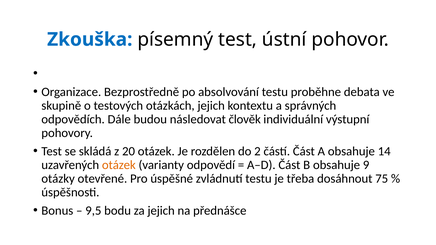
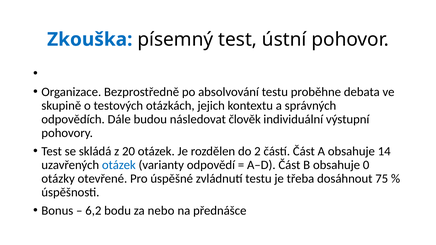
otázek colour: orange -> blue (119, 165)
9: 9 -> 0 (366, 165)
9,5: 9,5 -> 6,2 (93, 211)
za jejich: jejich -> nebo (161, 211)
